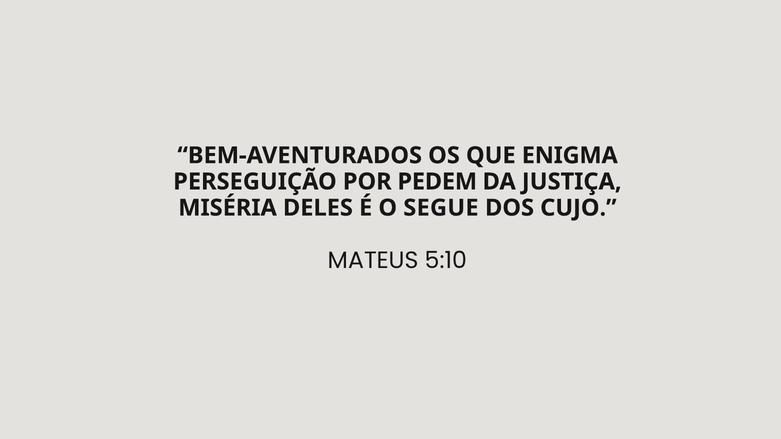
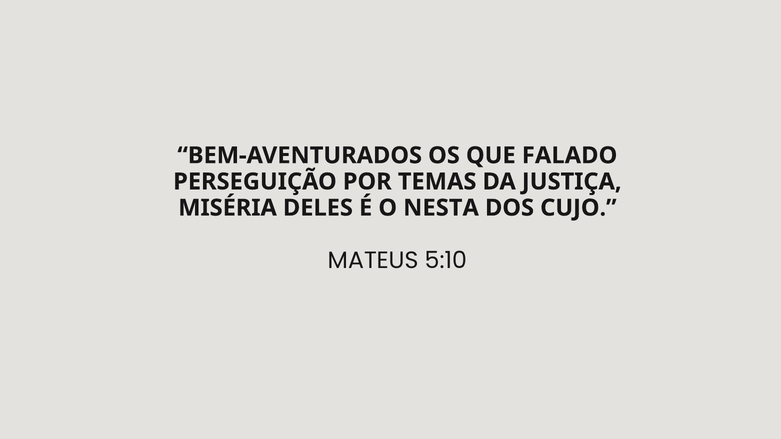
ENIGMA: ENIGMA -> FALADO (570, 156)
PEDEM: PEDEM -> TEMAS (437, 182)
SEGUE: SEGUE -> NESTA (441, 208)
